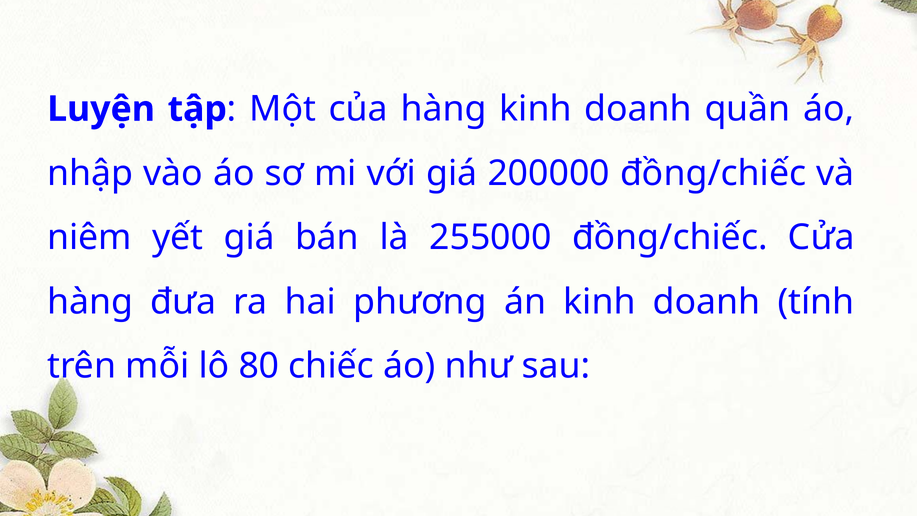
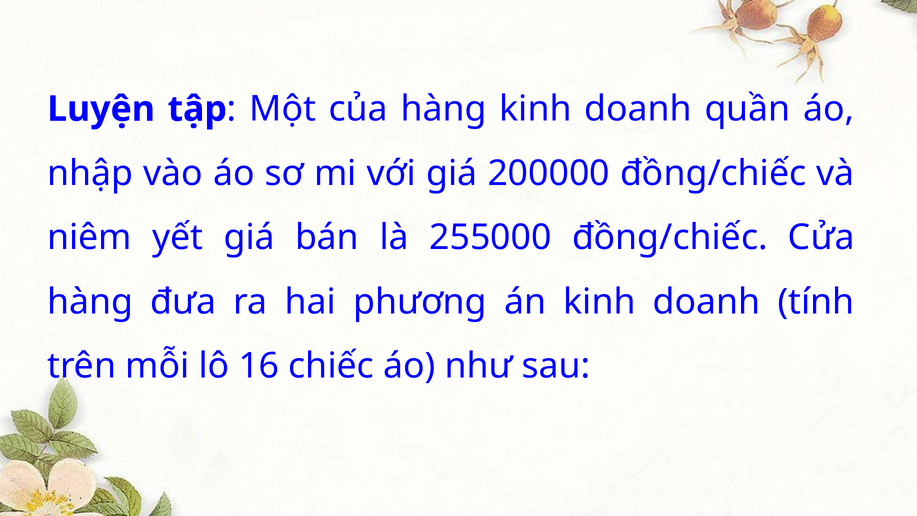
80: 80 -> 16 (259, 366)
